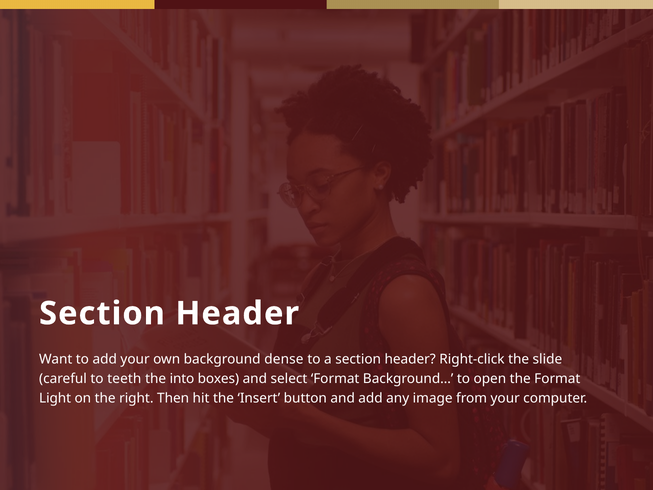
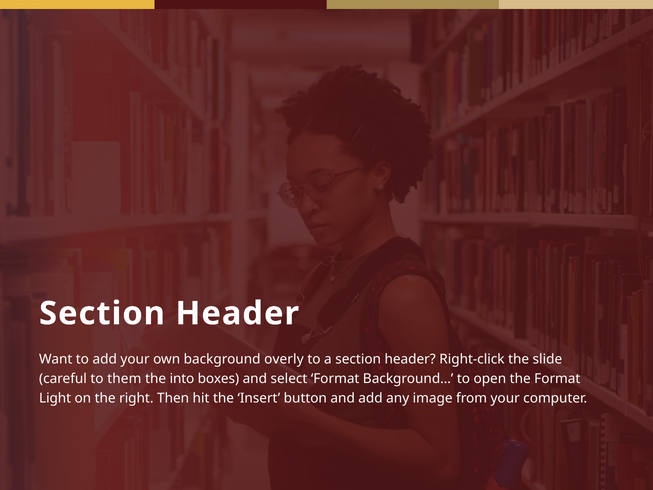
dense: dense -> overly (284, 359)
teeth: teeth -> them (124, 379)
